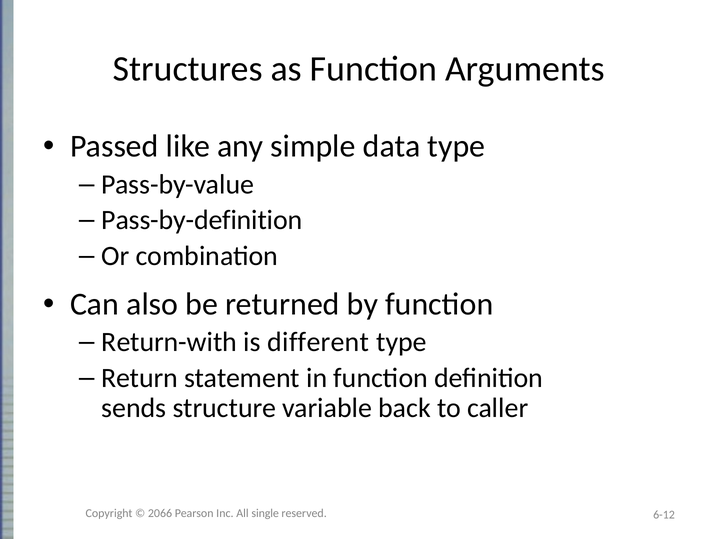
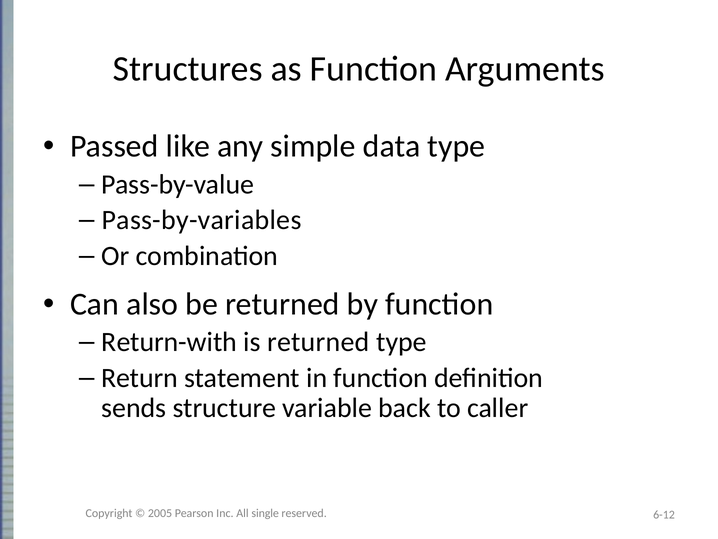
Pass-by-definition: Pass-by-definition -> Pass-by-variables (202, 220)
is different: different -> returned (318, 342)
2066: 2066 -> 2005 (160, 513)
